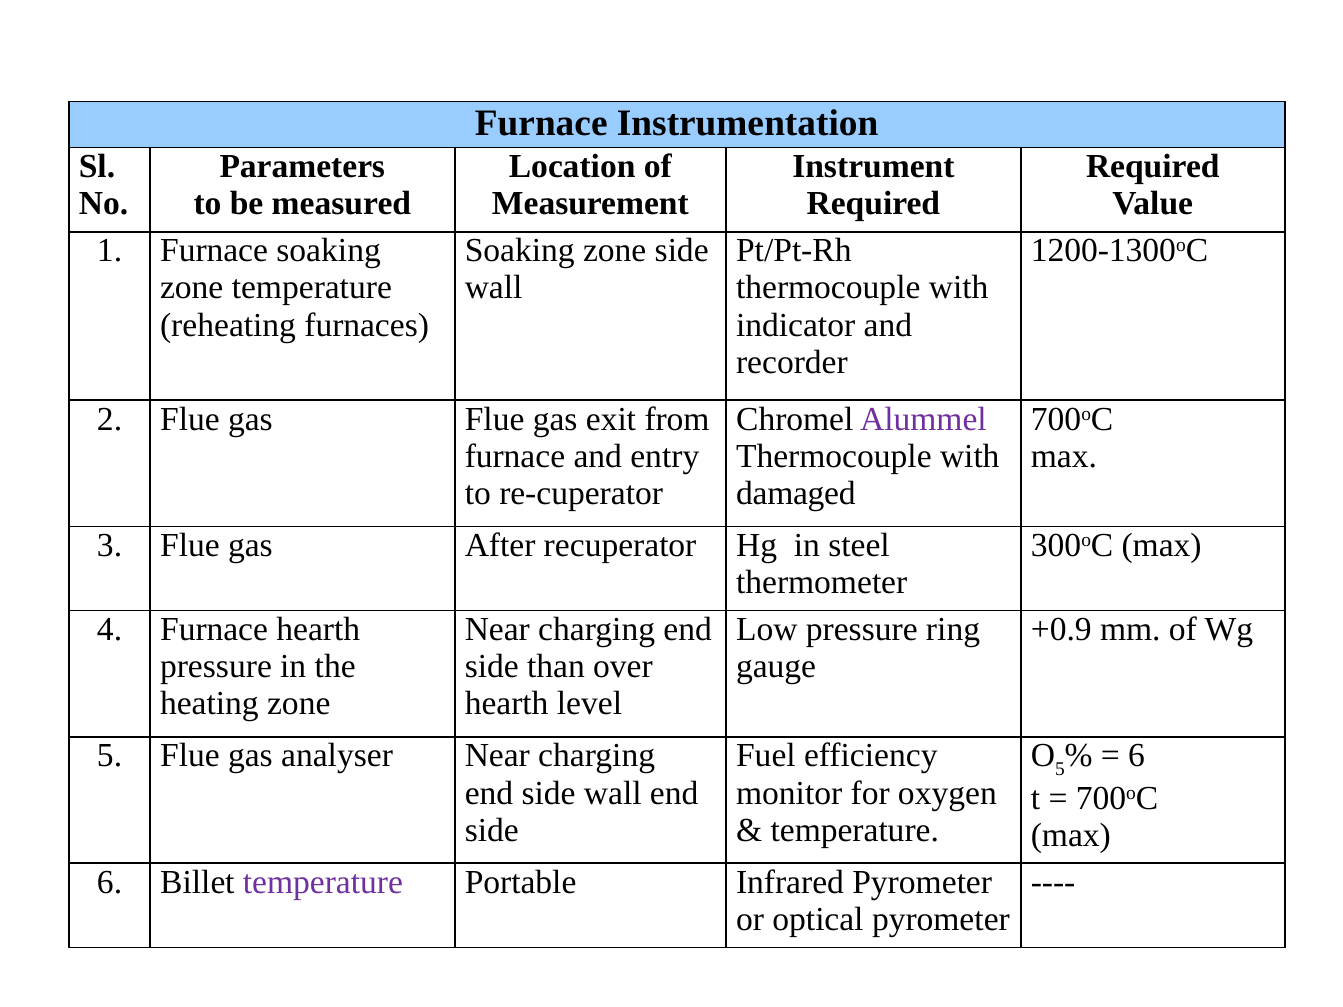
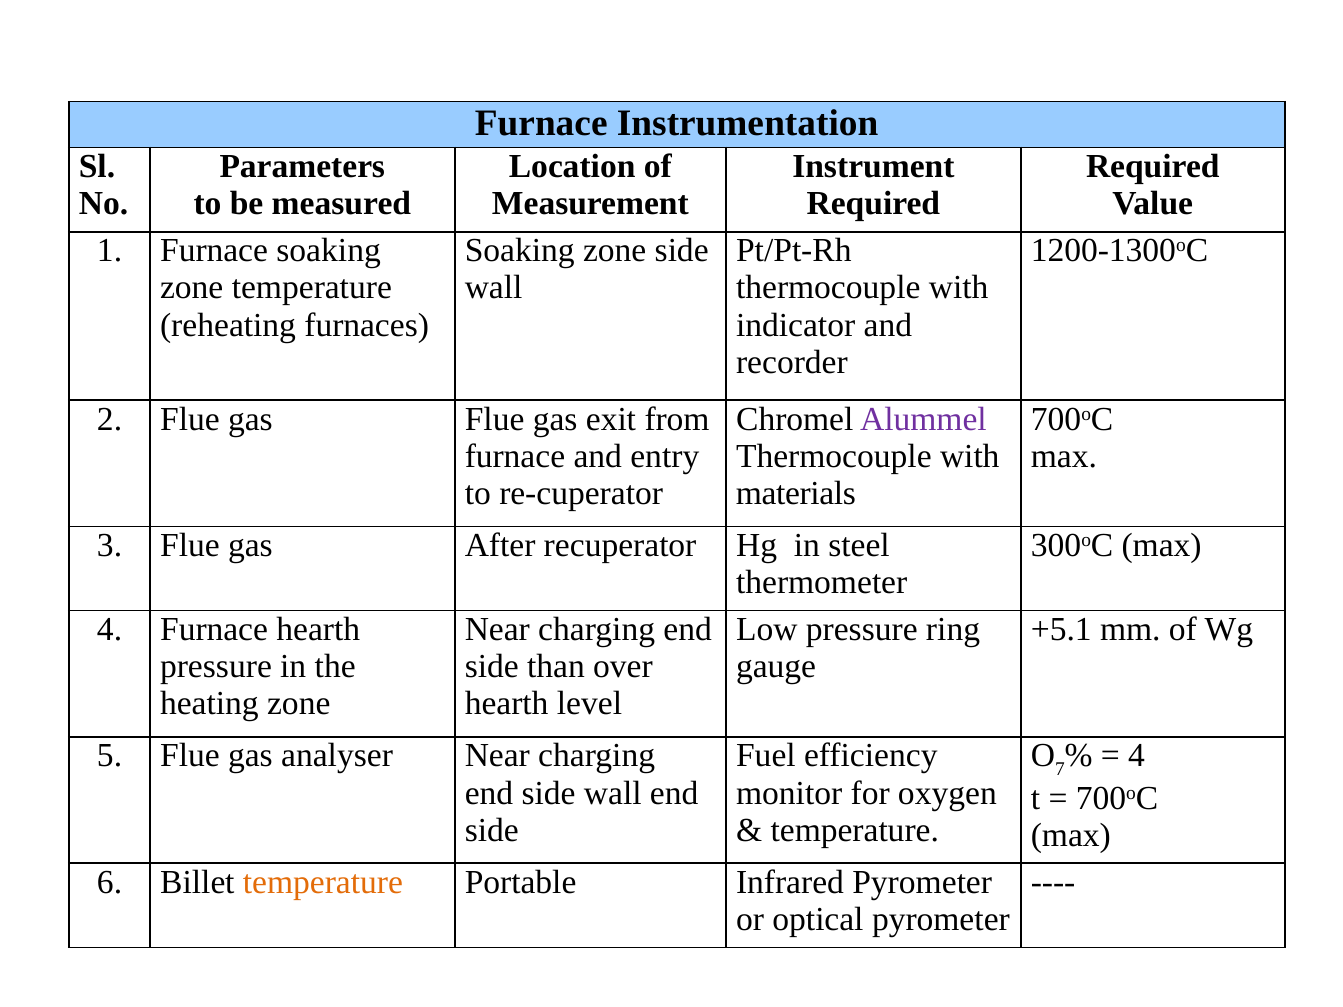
damaged: damaged -> materials (796, 493)
+0.9: +0.9 -> +5.1 (1061, 630)
5: 5 -> 7 (1060, 769)
6: 6 -> 4 (1137, 756)
temperature colour: purple -> orange (323, 882)
